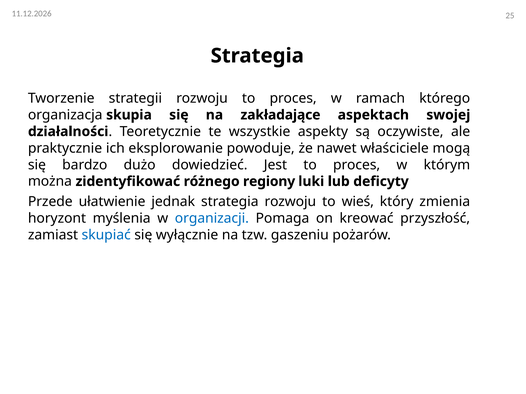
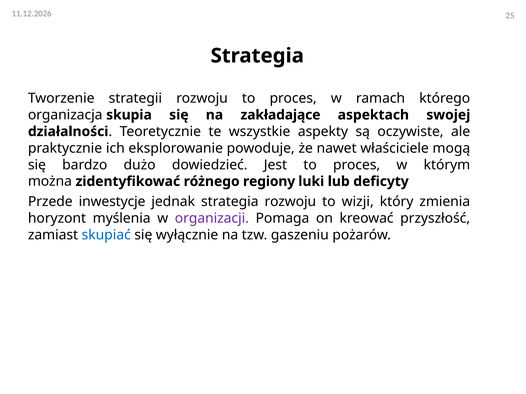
ułatwienie: ułatwienie -> inwestycje (112, 202)
wieś: wieś -> wizji (358, 202)
organizacji colour: blue -> purple (212, 218)
